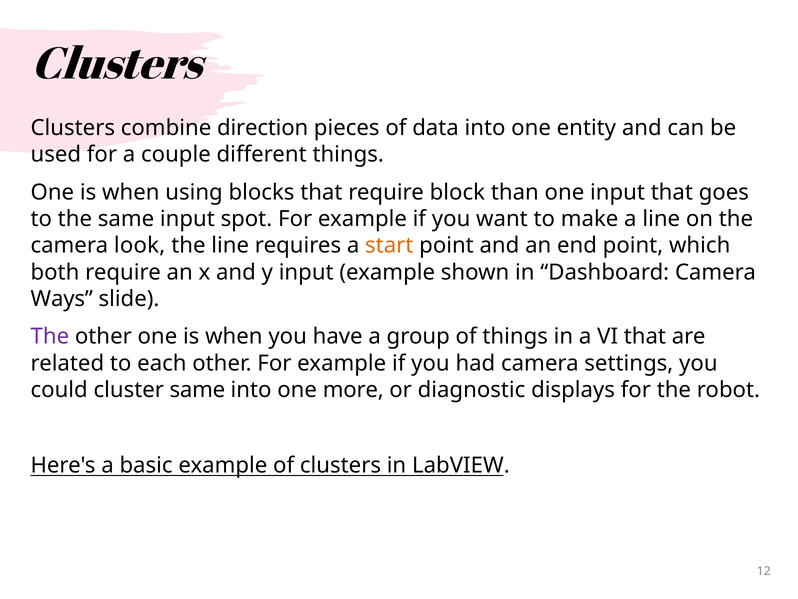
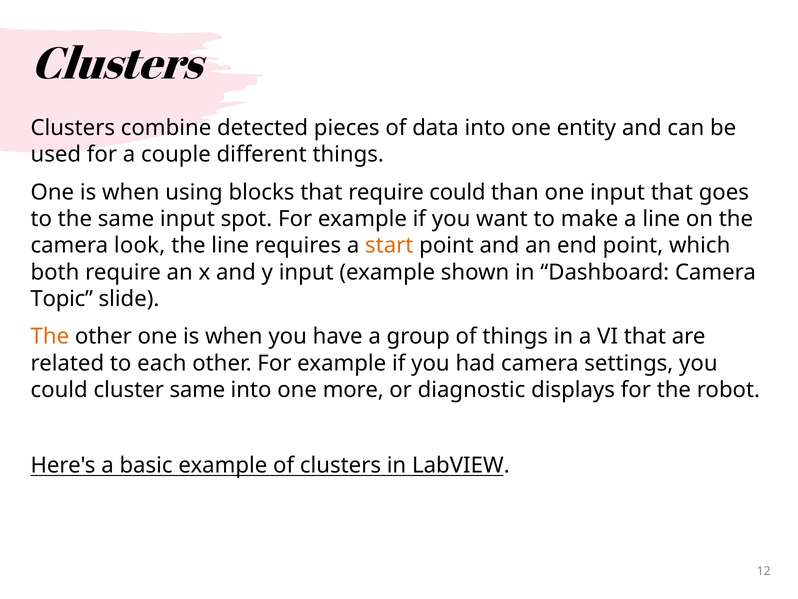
direction: direction -> detected (263, 128)
require block: block -> could (457, 192)
Ways: Ways -> Topic (62, 299)
The colour: purple -> orange (50, 336)
